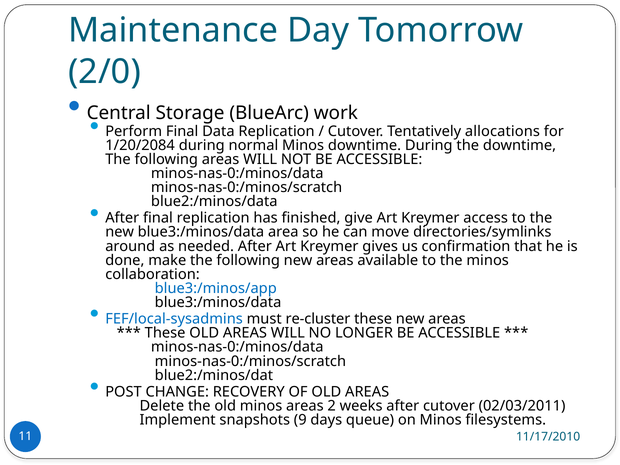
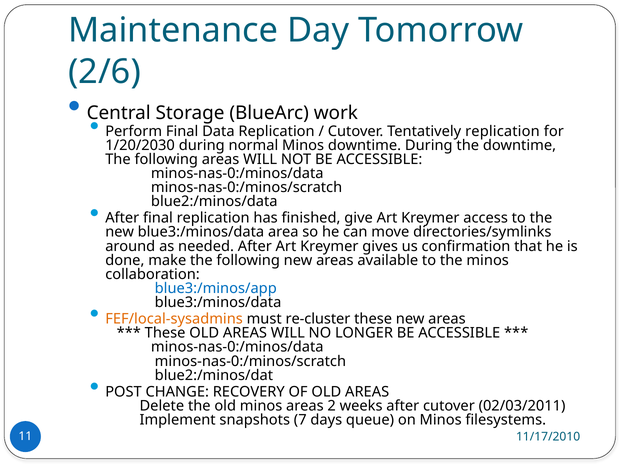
2/0: 2/0 -> 2/6 (104, 72)
Tentatively allocations: allocations -> replication (502, 131)
1/20/2084: 1/20/2084 -> 1/20/2030 (140, 145)
FEF/local-sysadmins colour: blue -> orange (174, 319)
9: 9 -> 7 (300, 420)
